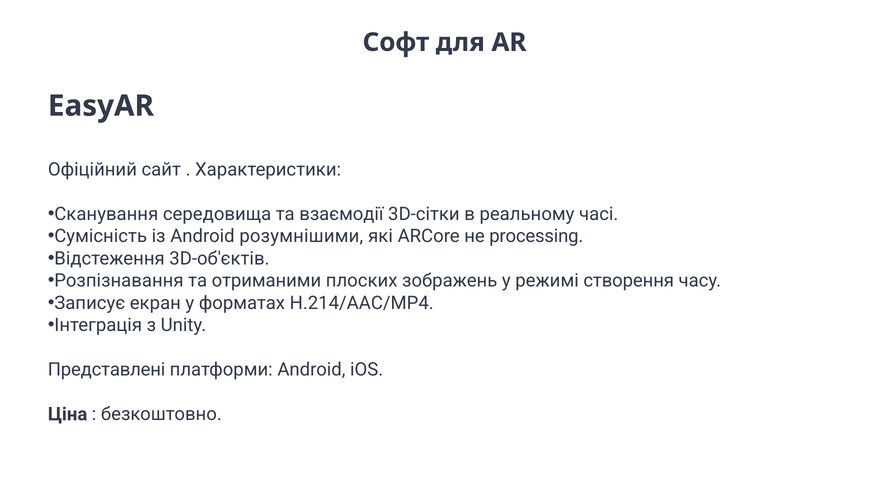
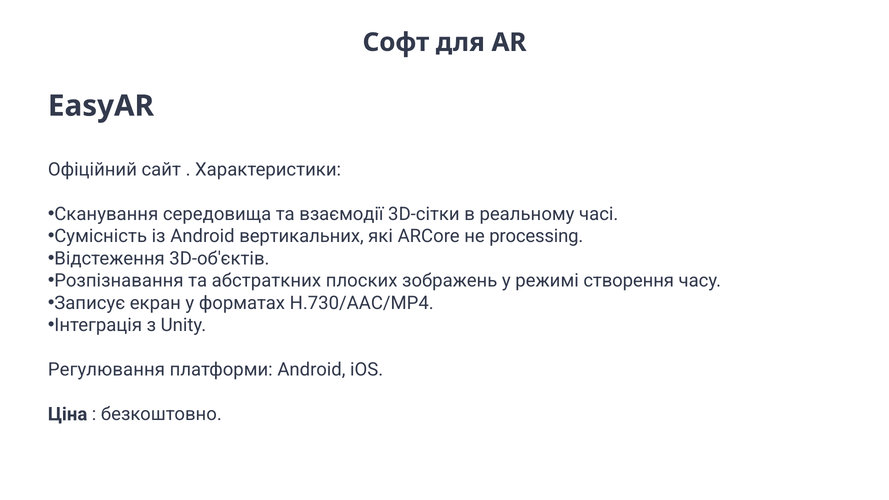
розумнішими: розумнішими -> вертикальних (301, 236)
отриманими: отриманими -> абстраткних (266, 281)
H.214/AAC/MP4: H.214/AAC/MP4 -> H.730/AAC/MP4 (362, 303)
Представлені: Представлені -> Регулювання (106, 370)
